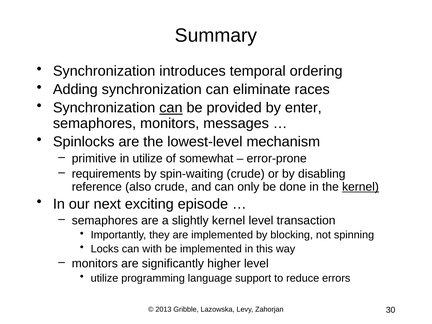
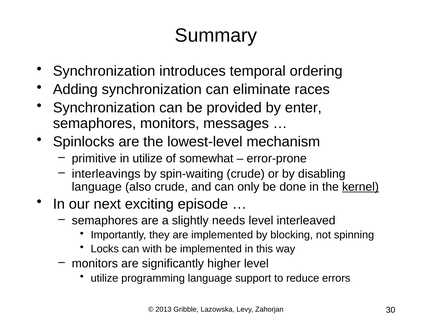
can underline: present -> none (171, 108)
requirements: requirements -> interleavings (106, 174)
reference: reference -> language (97, 187)
slightly kernel: kernel -> needs (229, 221)
transaction: transaction -> interleaved (306, 221)
